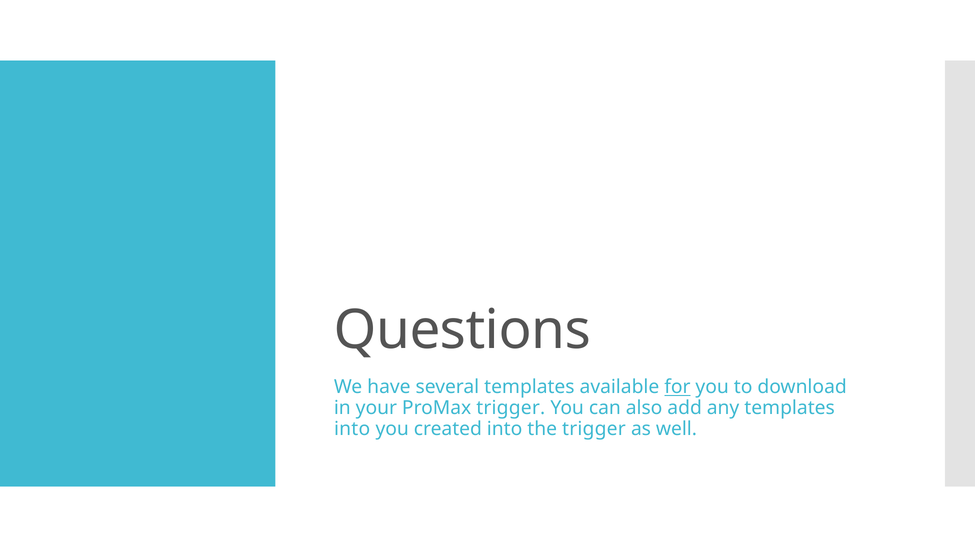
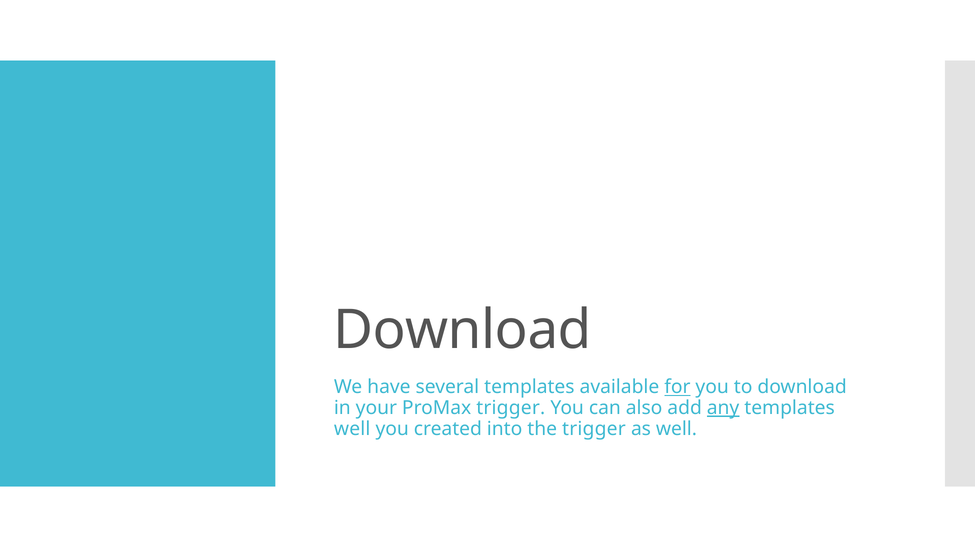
Questions: Questions -> Download (462, 331)
any underline: none -> present (723, 408)
into: into -> well (352, 429)
